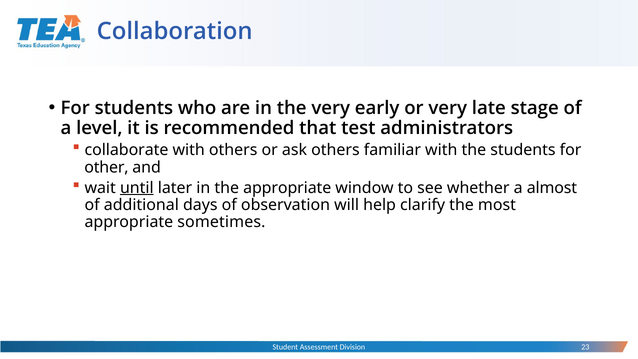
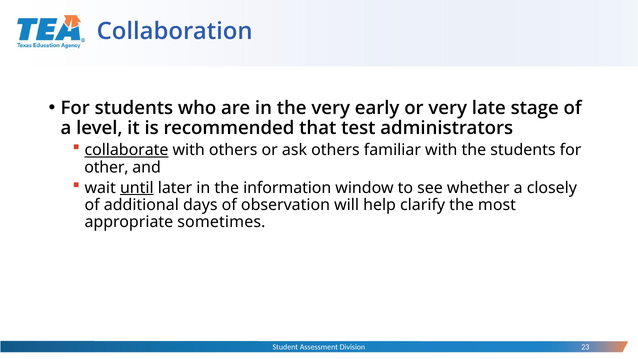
collaborate underline: none -> present (126, 150)
the appropriate: appropriate -> information (287, 188)
almost: almost -> closely (552, 188)
